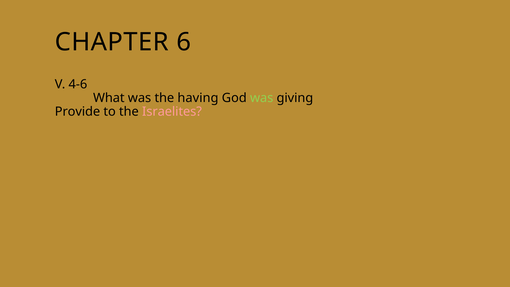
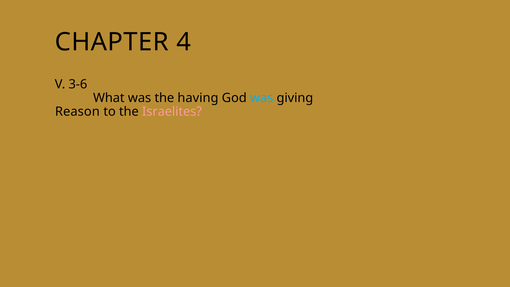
6: 6 -> 4 (184, 42)
4-6: 4-6 -> 3-6 (78, 84)
was colour: light green -> light blue (262, 98)
Provide: Provide -> Reason (77, 112)
